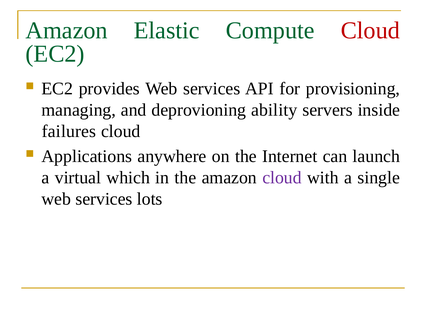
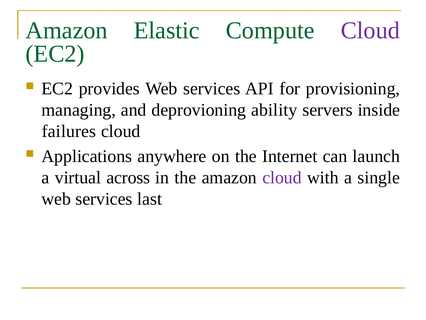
Cloud colour: red -> purple (370, 30)
which: which -> across (128, 177)
lots: lots -> last (150, 199)
